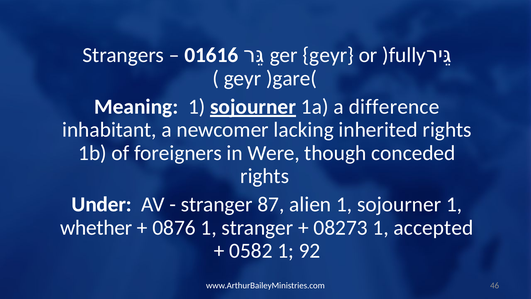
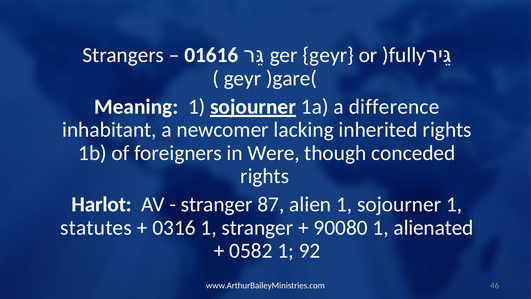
Under: Under -> Harlot (102, 204)
whether: whether -> statutes (96, 227)
0876: 0876 -> 0316 (174, 227)
08273: 08273 -> 90080 (341, 227)
accepted: accepted -> alienated (434, 227)
